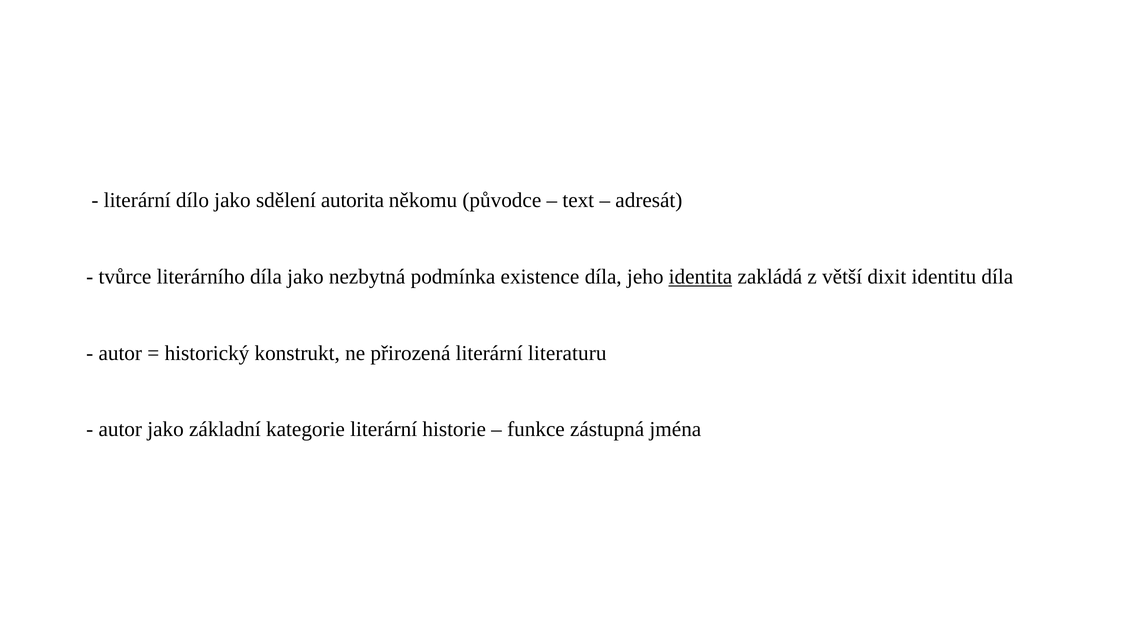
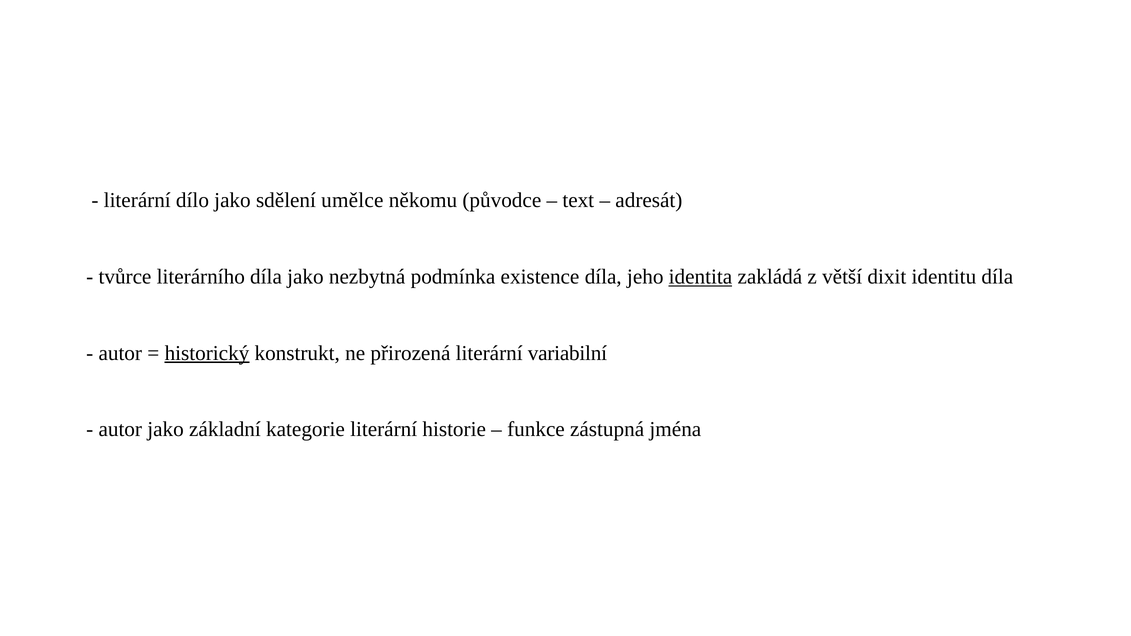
autorita: autorita -> umělce (352, 201)
historický underline: none -> present (207, 353)
literaturu: literaturu -> variabilní (567, 353)
